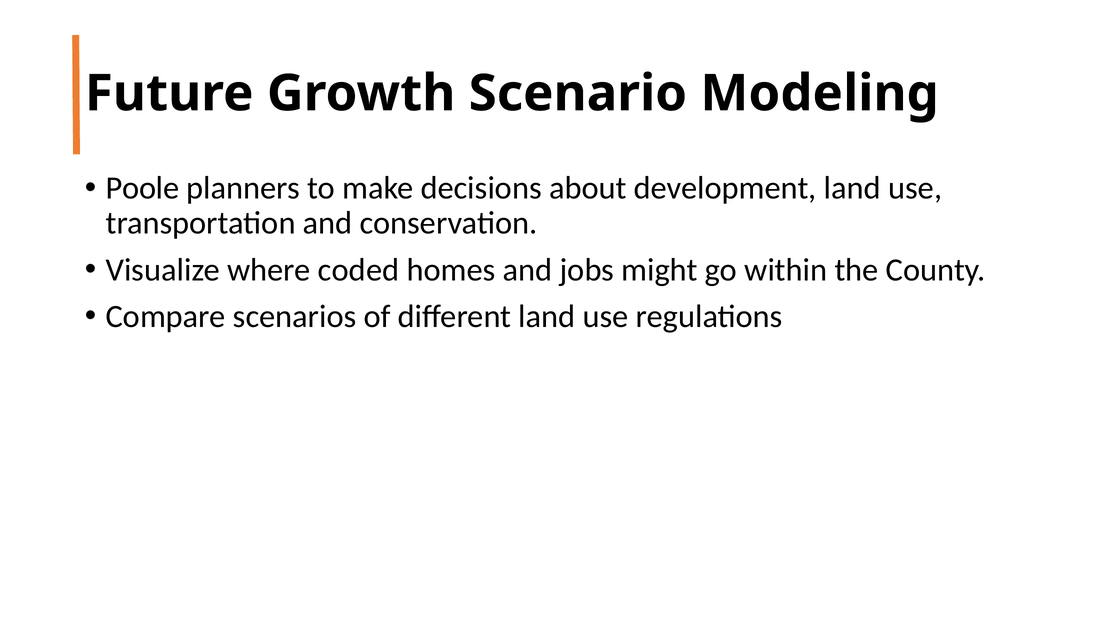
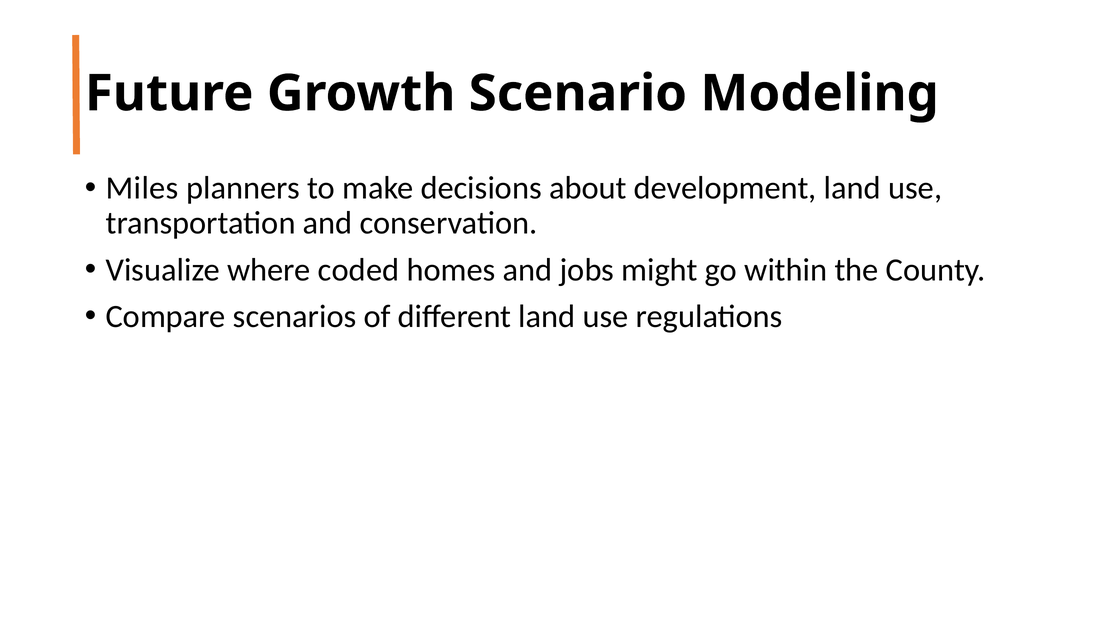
Poole: Poole -> Miles (142, 188)
